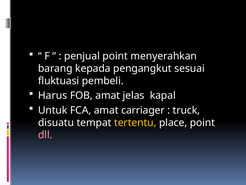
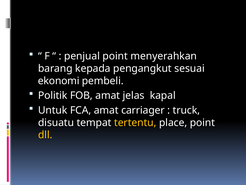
fluktuasi: fluktuasi -> ekonomi (59, 81)
Harus: Harus -> Politik (53, 95)
dll colour: pink -> yellow (45, 135)
